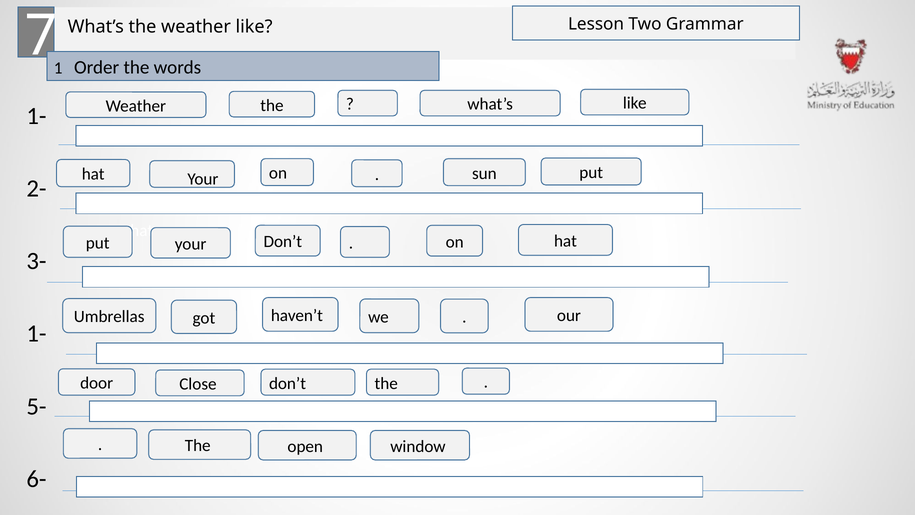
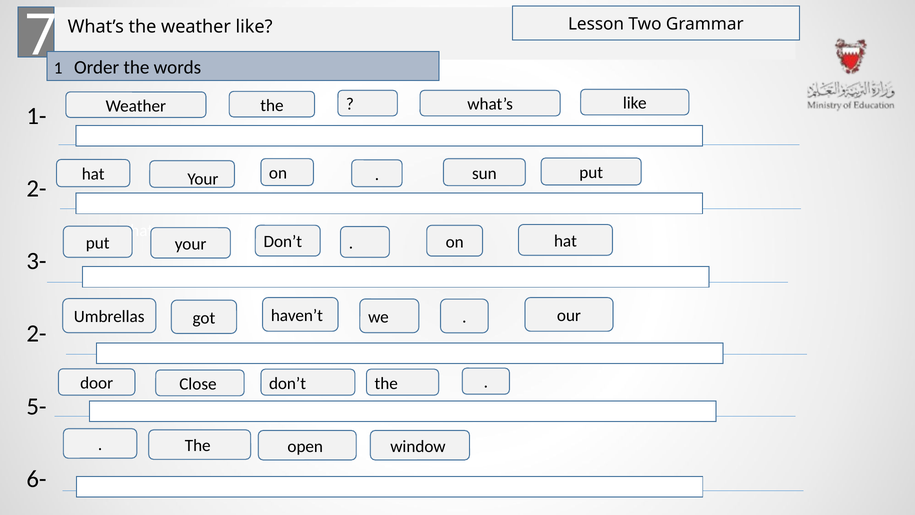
1-: 1- -> 2- (37, 334)
